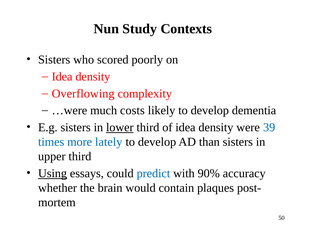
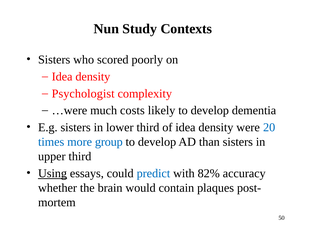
Overflowing: Overflowing -> Psychologist (83, 94)
lower underline: present -> none (120, 128)
39: 39 -> 20 (269, 128)
lately: lately -> group (109, 142)
90%: 90% -> 82% (209, 174)
